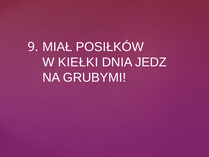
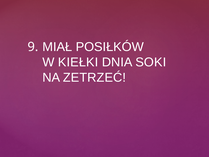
JEDZ: JEDZ -> SOKI (151, 62)
GRUBYMI: GRUBYMI -> ZETRZEĆ (94, 77)
